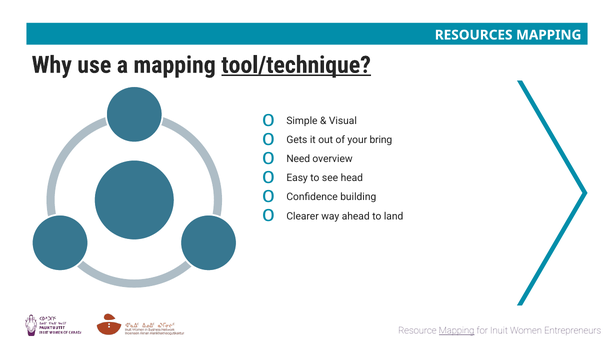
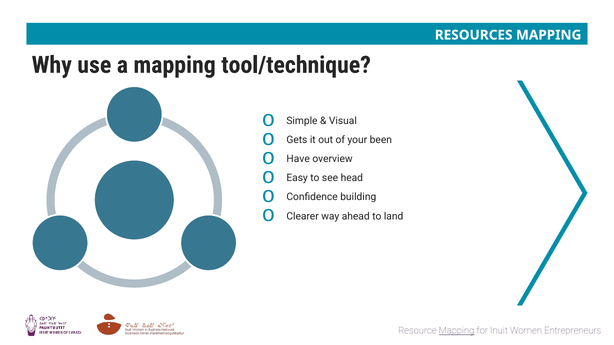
tool/technique underline: present -> none (296, 65)
bring: bring -> been (381, 140)
Need: Need -> Have (298, 159)
